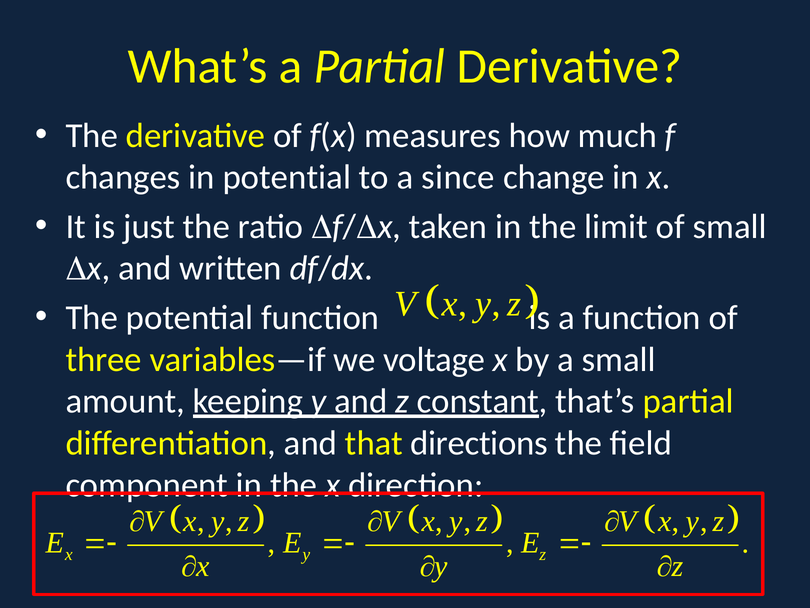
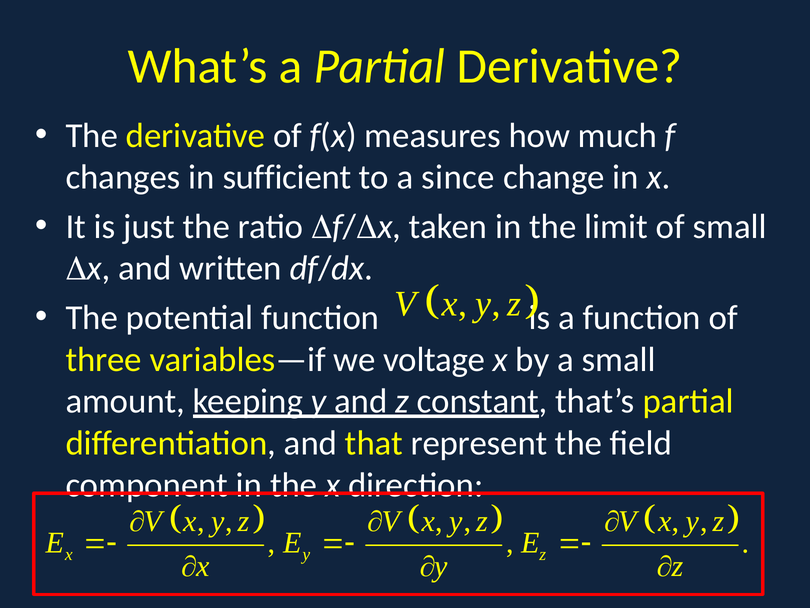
in potential: potential -> sufficient (287, 177)
directions: directions -> represent (479, 443)
